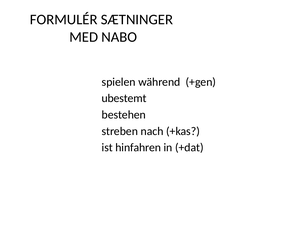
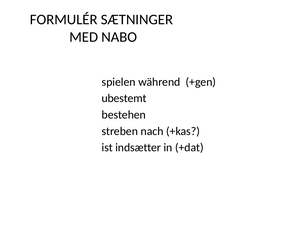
hinfahren: hinfahren -> indsætter (138, 148)
